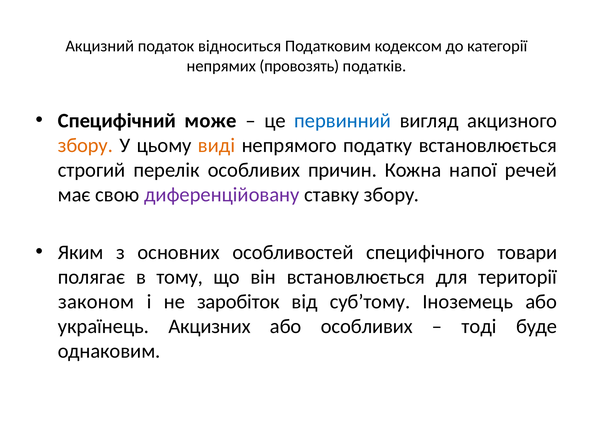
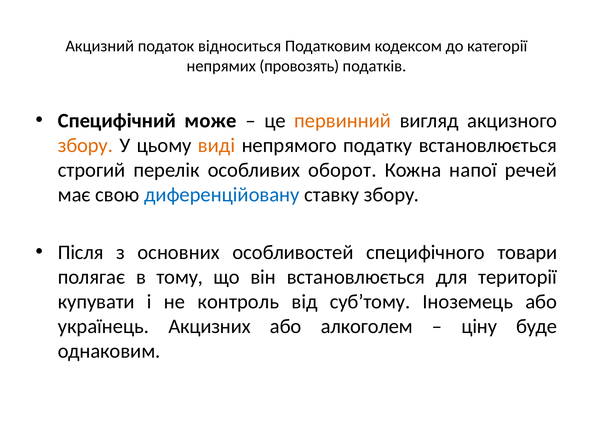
первинний colour: blue -> orange (343, 121)
причин: причин -> оборот (342, 170)
диференційовану colour: purple -> blue (222, 195)
Яким: Яким -> Після (81, 252)
законом: законом -> купувати (96, 301)
заробіток: заробіток -> контроль (238, 301)
або особливих: особливих -> алкоголем (367, 326)
тоді: тоді -> ціну (479, 326)
